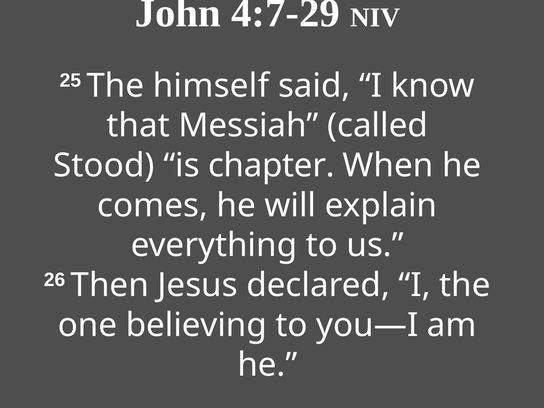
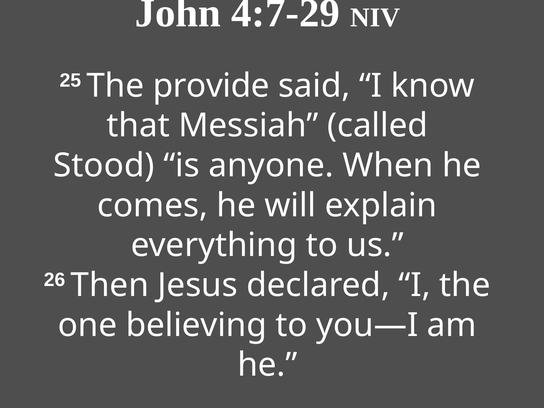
himself: himself -> provide (211, 86)
chapter: chapter -> anyone (271, 166)
